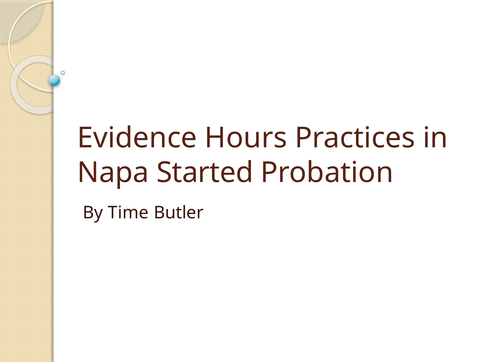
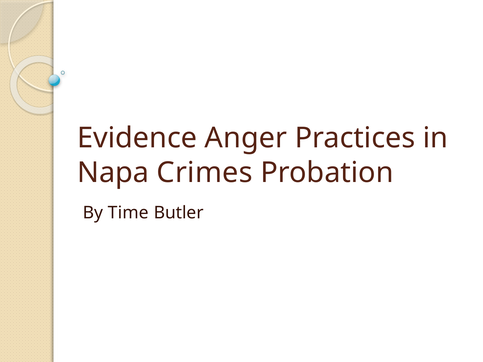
Hours: Hours -> Anger (246, 138)
Started: Started -> Crimes (205, 173)
